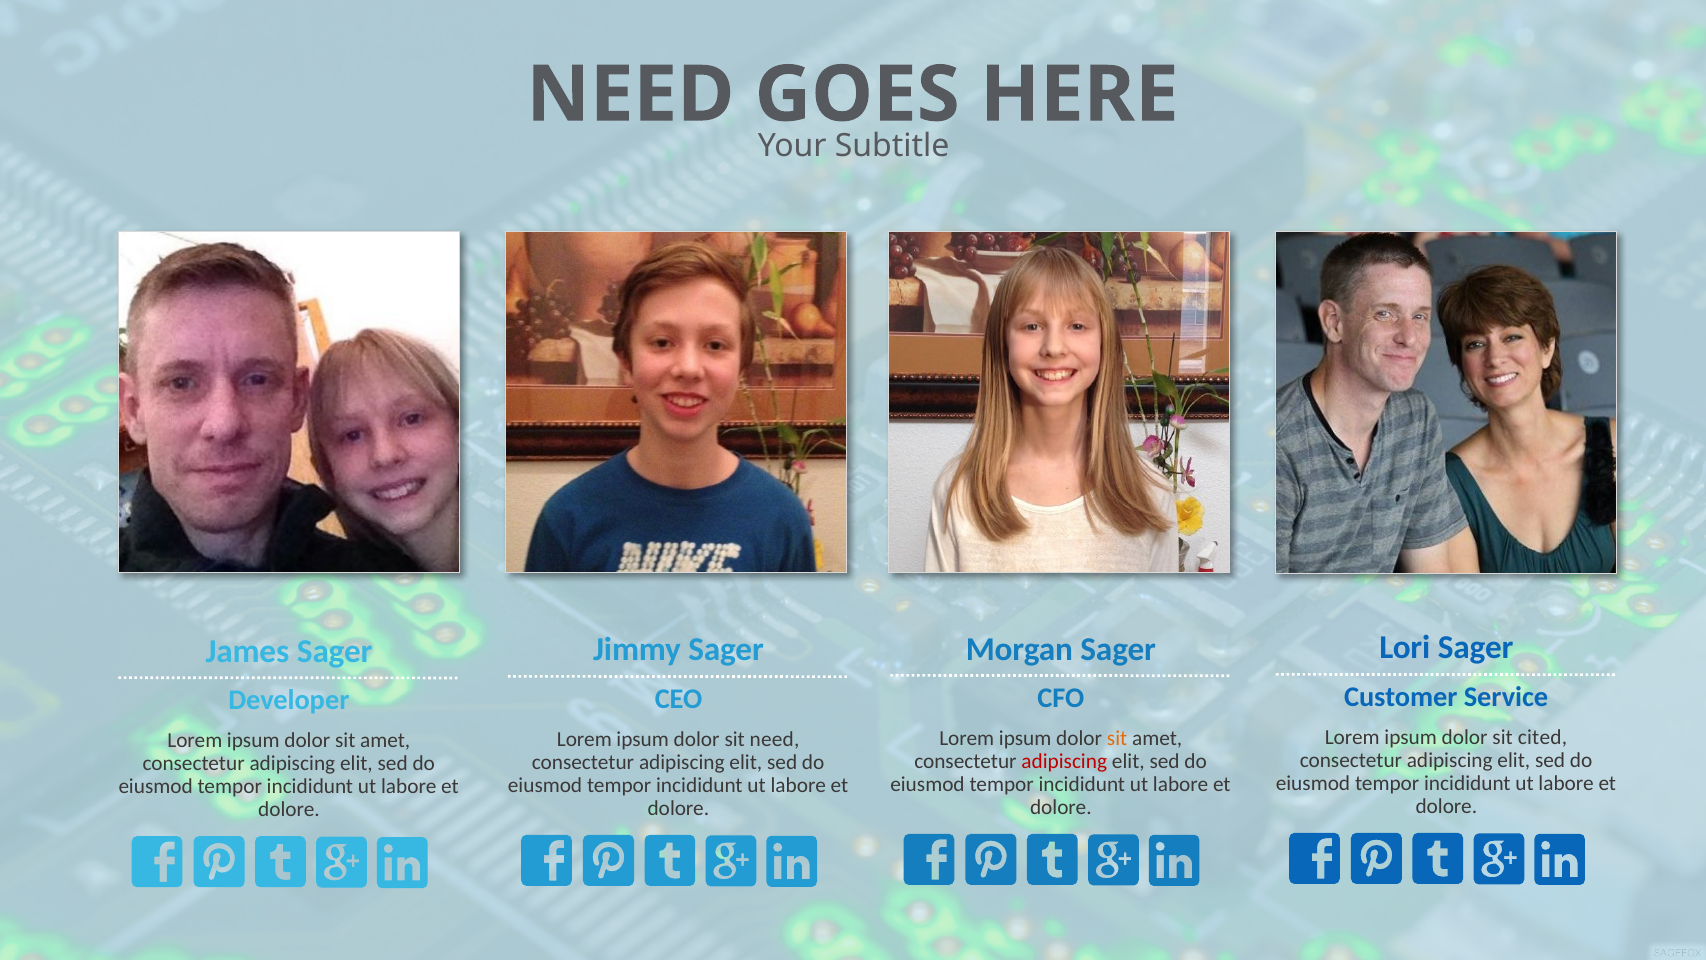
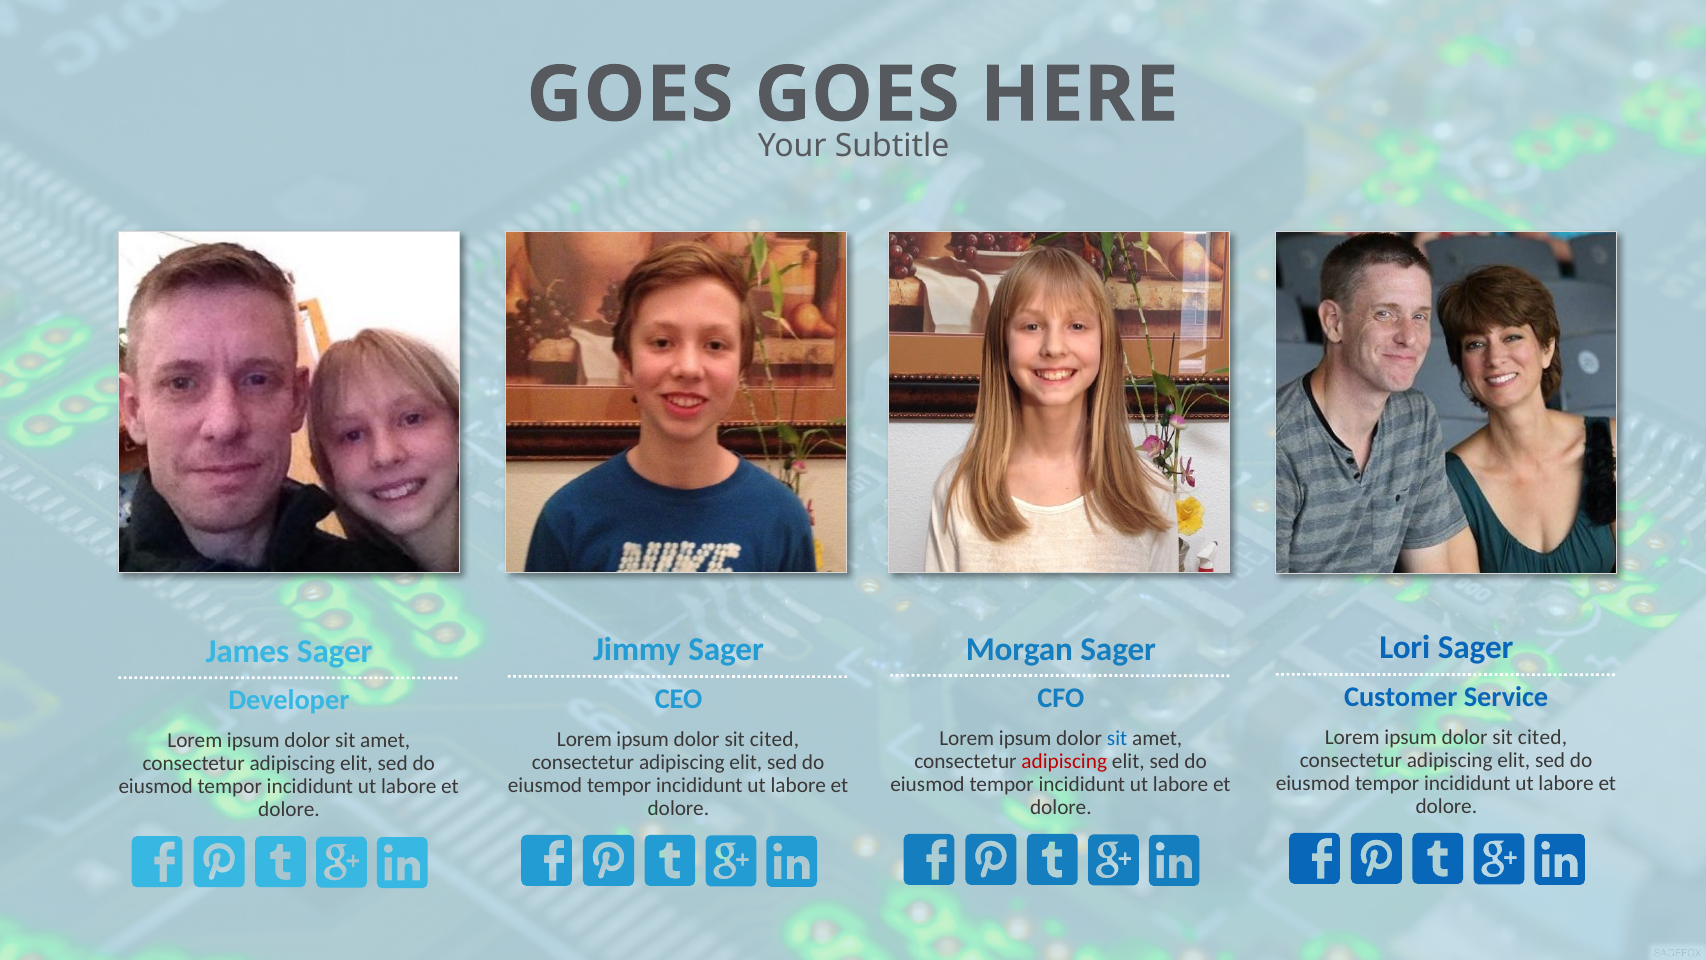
NEED: NEED -> GOES (630, 95)
sit colour: orange -> blue (1117, 738)
need: need -> cited (775, 739)
